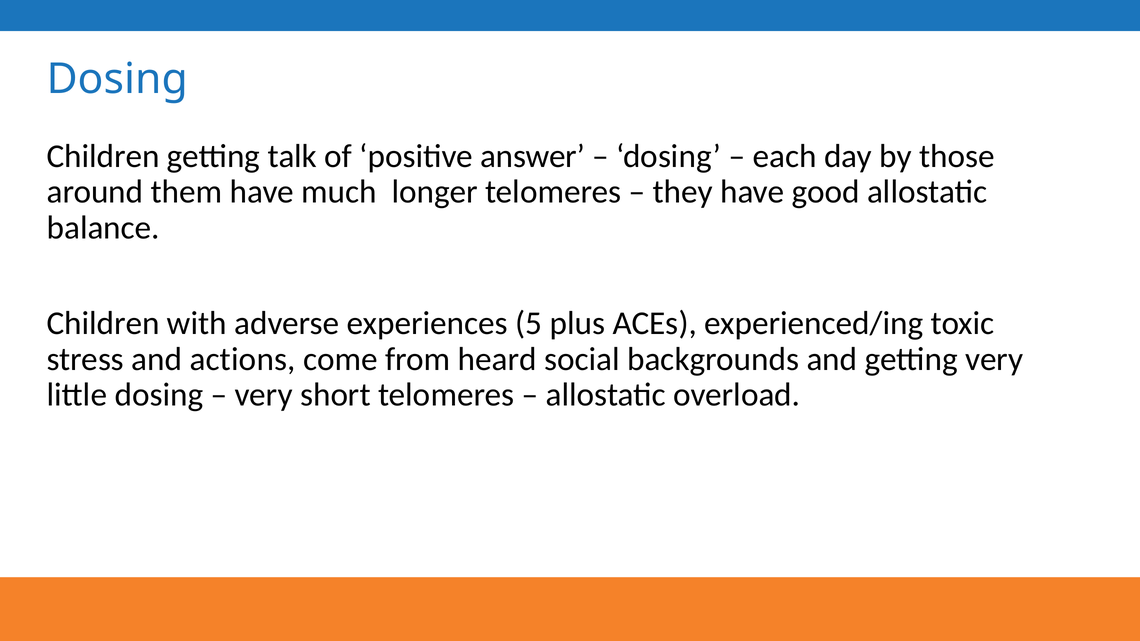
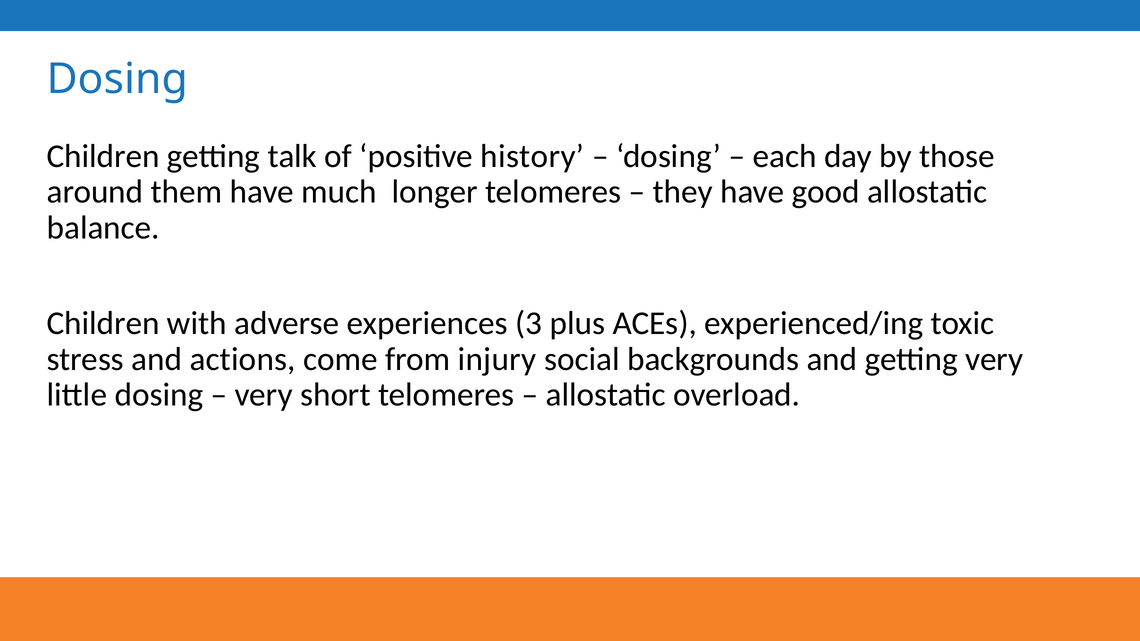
answer: answer -> history (532, 156)
5: 5 -> 3 (529, 323)
heard: heard -> injury (497, 359)
